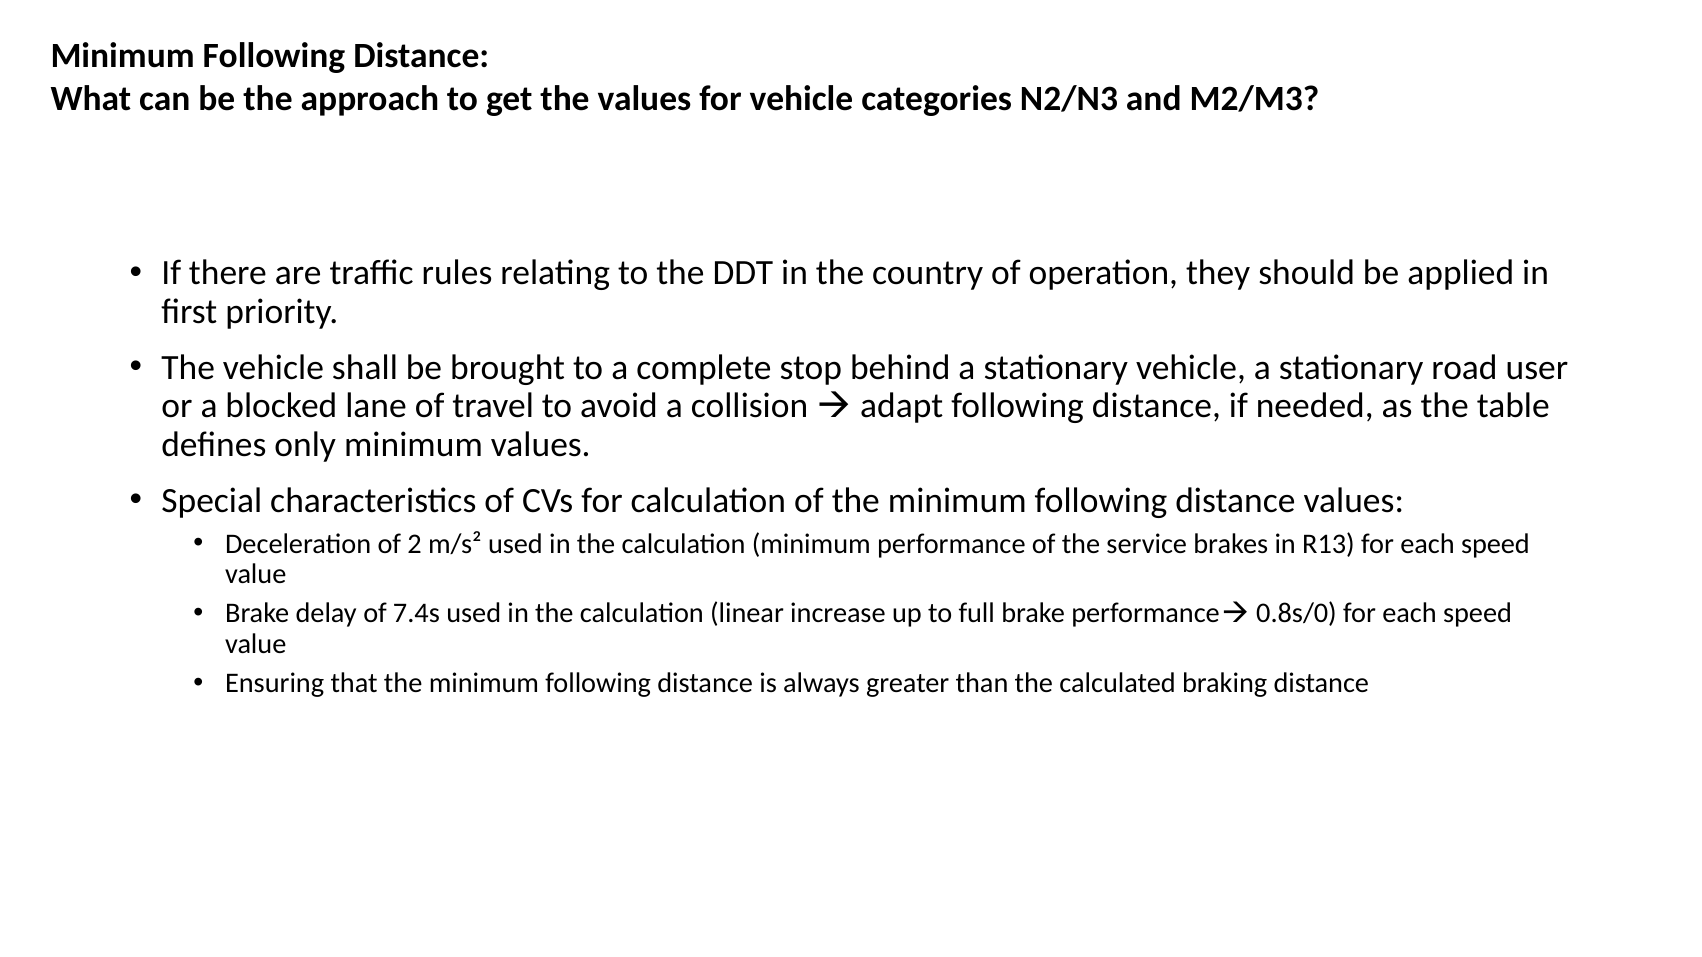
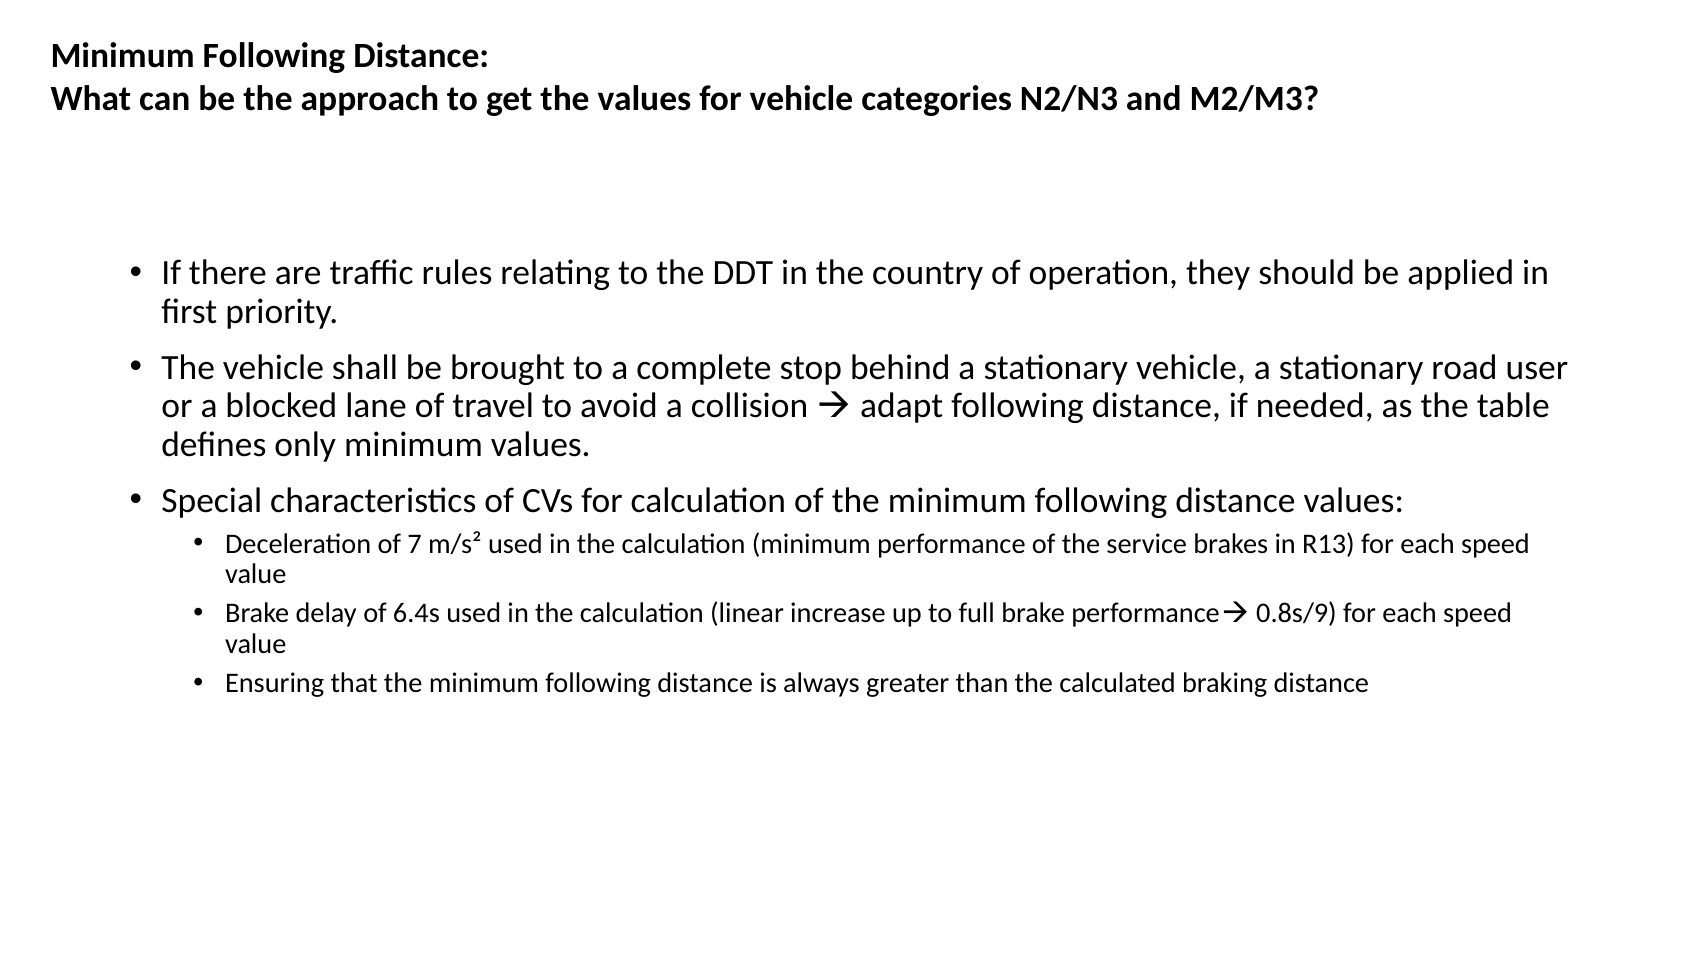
2: 2 -> 7 (415, 544)
7.4s: 7.4s -> 6.4s (416, 614)
0.8s/0: 0.8s/0 -> 0.8s/9 (1297, 614)
